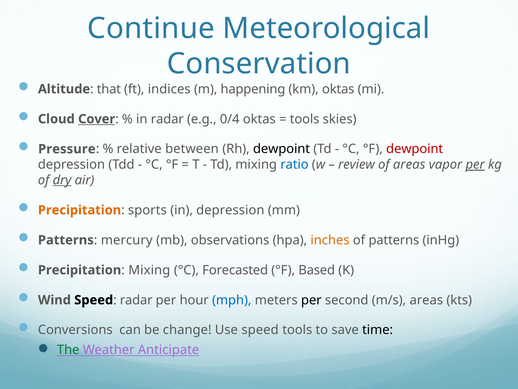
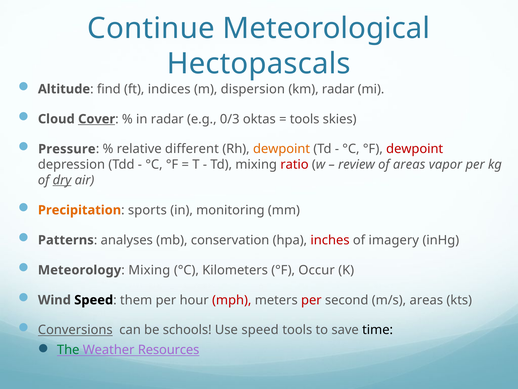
Conservation: Conservation -> Hectopascals (259, 64)
that: that -> find (109, 89)
happening: happening -> dispersion (253, 89)
km oktas: oktas -> radar (338, 89)
0/4: 0/4 -> 0/3 (230, 119)
between: between -> different (192, 149)
dewpoint colour: black -> orange (282, 149)
ratio colour: blue -> red (294, 164)
per underline: present -> none (475, 164)
in depression: depression -> monitoring (230, 210)
mercury: mercury -> analyses (127, 240)
observations: observations -> conservation (230, 240)
inches colour: orange -> red (330, 240)
of patterns: patterns -> imagery (394, 240)
Precipitation: Precipitation -> Meteorology (80, 270)
Forecasted: Forecasted -> Kilometers (235, 270)
Based: Based -> Occur (317, 270)
radar: radar -> them (136, 300)
mph colour: blue -> red (232, 300)
per colour: black -> red (311, 300)
Conversions underline: none -> present (75, 330)
change: change -> schools (187, 330)
Anticipate: Anticipate -> Resources (169, 349)
